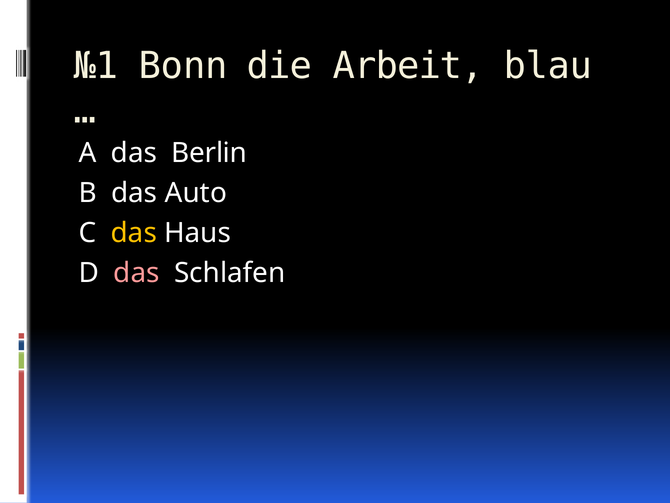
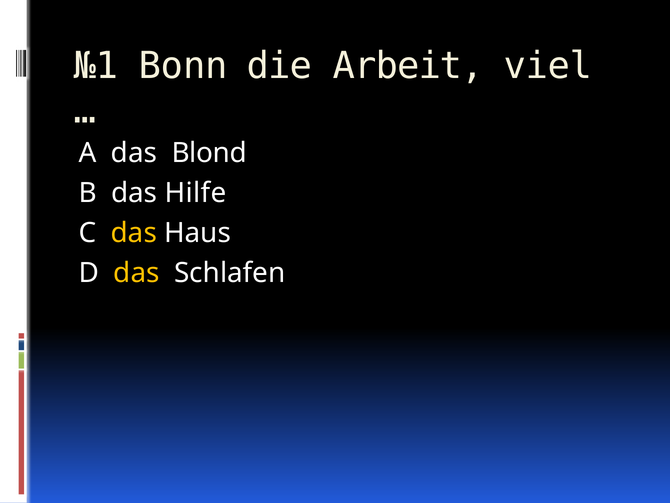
blau: blau -> viel (548, 66)
Berlin: Berlin -> Blond (209, 153)
Auto: Auto -> Hilfe (196, 193)
das colour: pink -> yellow (137, 273)
